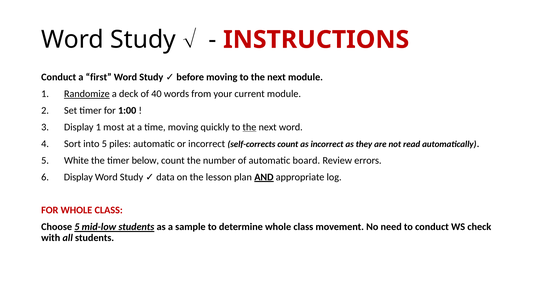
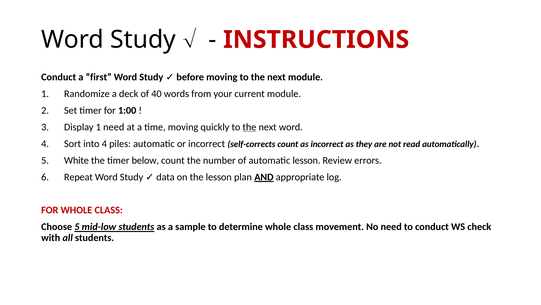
Randomize underline: present -> none (87, 94)
1 most: most -> need (114, 127)
into 5: 5 -> 4 (104, 143)
automatic board: board -> lesson (306, 160)
Display: Display -> Repeat (78, 177)
